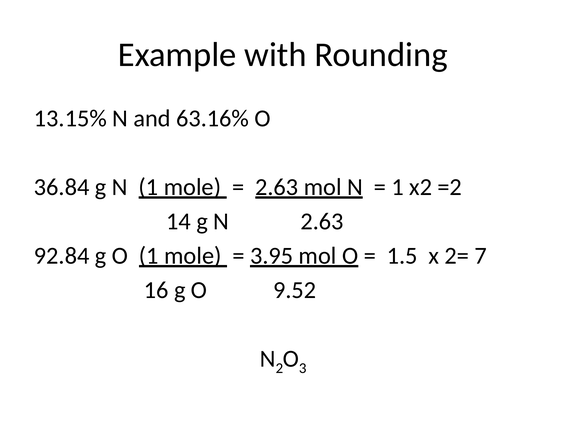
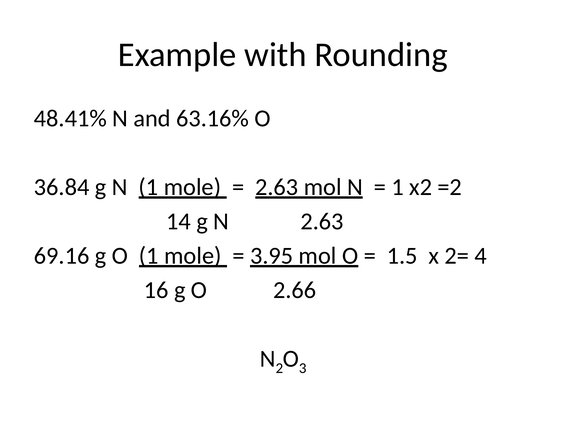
13.15%: 13.15% -> 48.41% (70, 118)
92.84: 92.84 -> 69.16 (62, 255)
7: 7 -> 4 (481, 255)
9.52: 9.52 -> 2.66 (295, 290)
